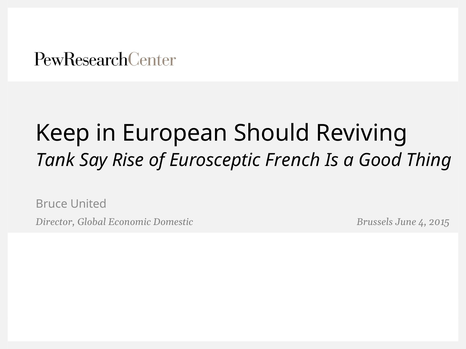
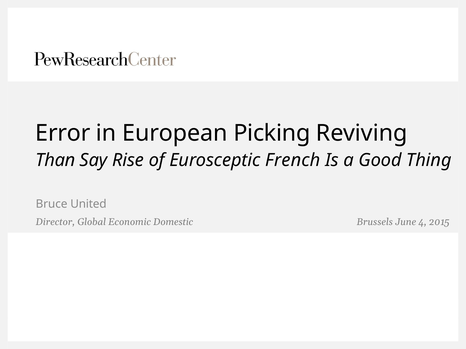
Keep: Keep -> Error (63, 133)
Should: Should -> Picking (272, 133)
Tank: Tank -> Than (55, 161)
